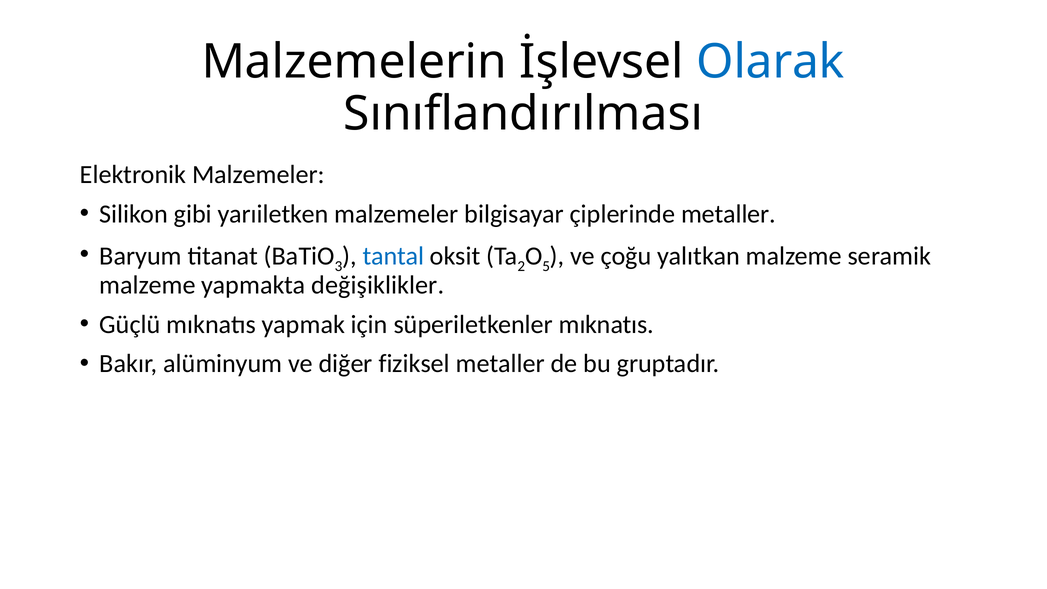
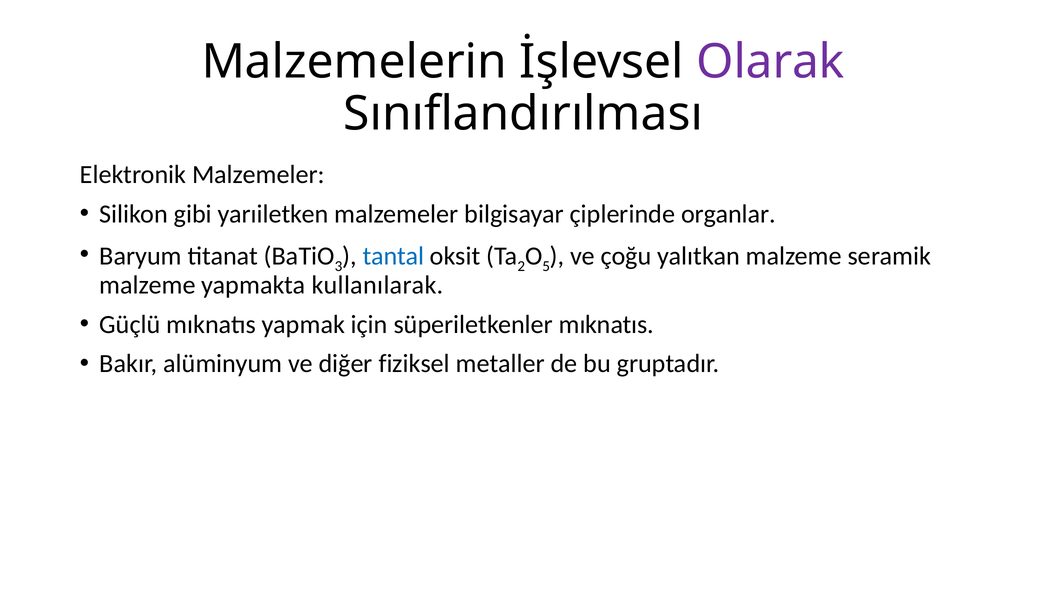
Olarak colour: blue -> purple (770, 62)
çiplerinde metaller: metaller -> organlar (728, 214)
değişiklikler: değişiklikler -> kullanılarak (378, 285)
